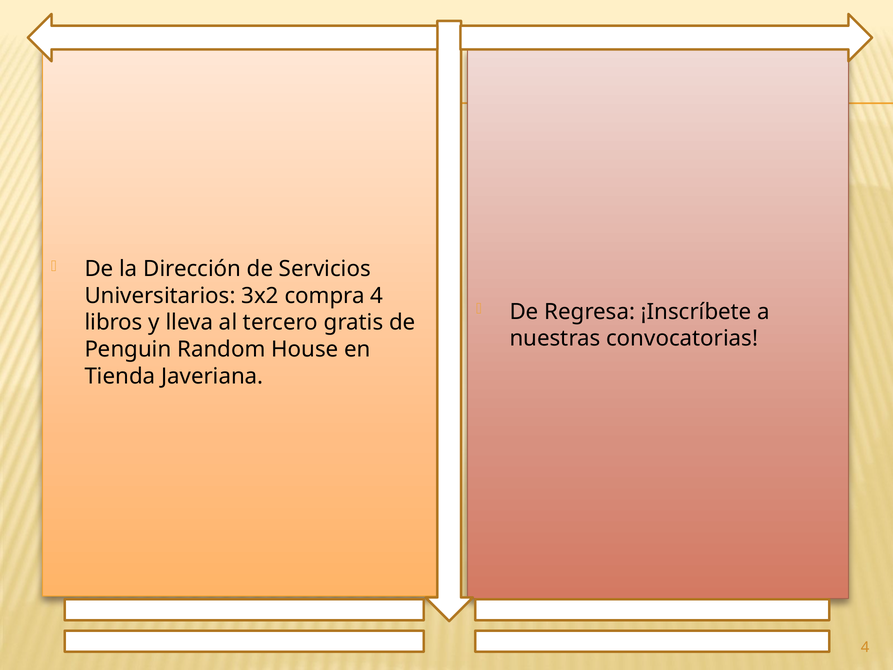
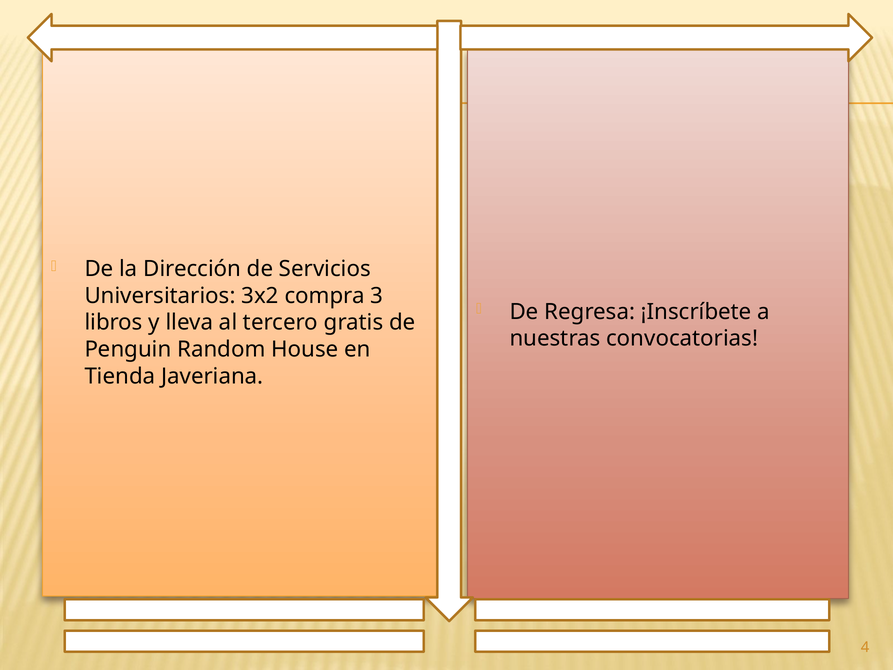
compra 4: 4 -> 3 (377, 296)
